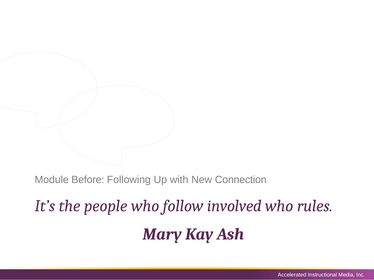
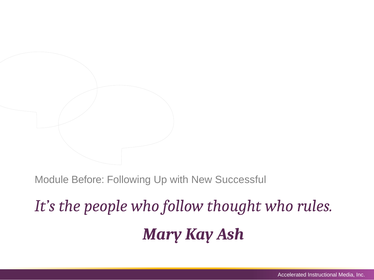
Connection: Connection -> Successful (241, 180)
involved: involved -> thought (234, 206)
